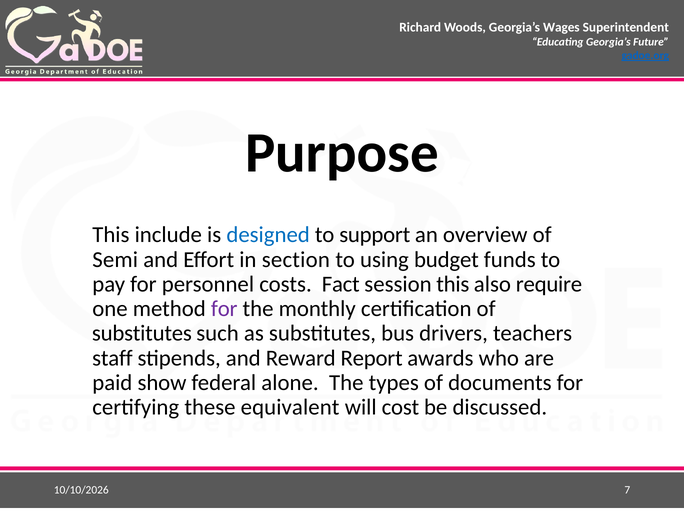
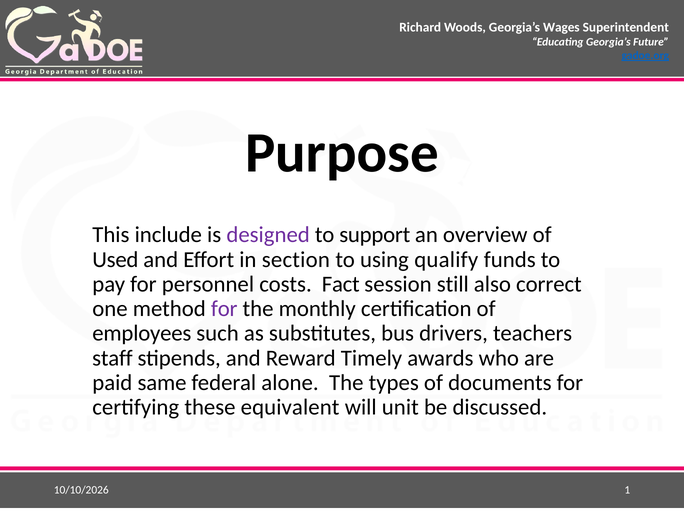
designed colour: blue -> purple (268, 235)
Semi: Semi -> Used (115, 260)
budget: budget -> qualify (446, 260)
session this: this -> still (453, 284)
require: require -> correct (549, 284)
substitutes: substitutes -> employees (142, 333)
Report: Report -> Timely (371, 358)
show: show -> same (162, 383)
cost: cost -> unit (400, 407)
7: 7 -> 1 (627, 490)
